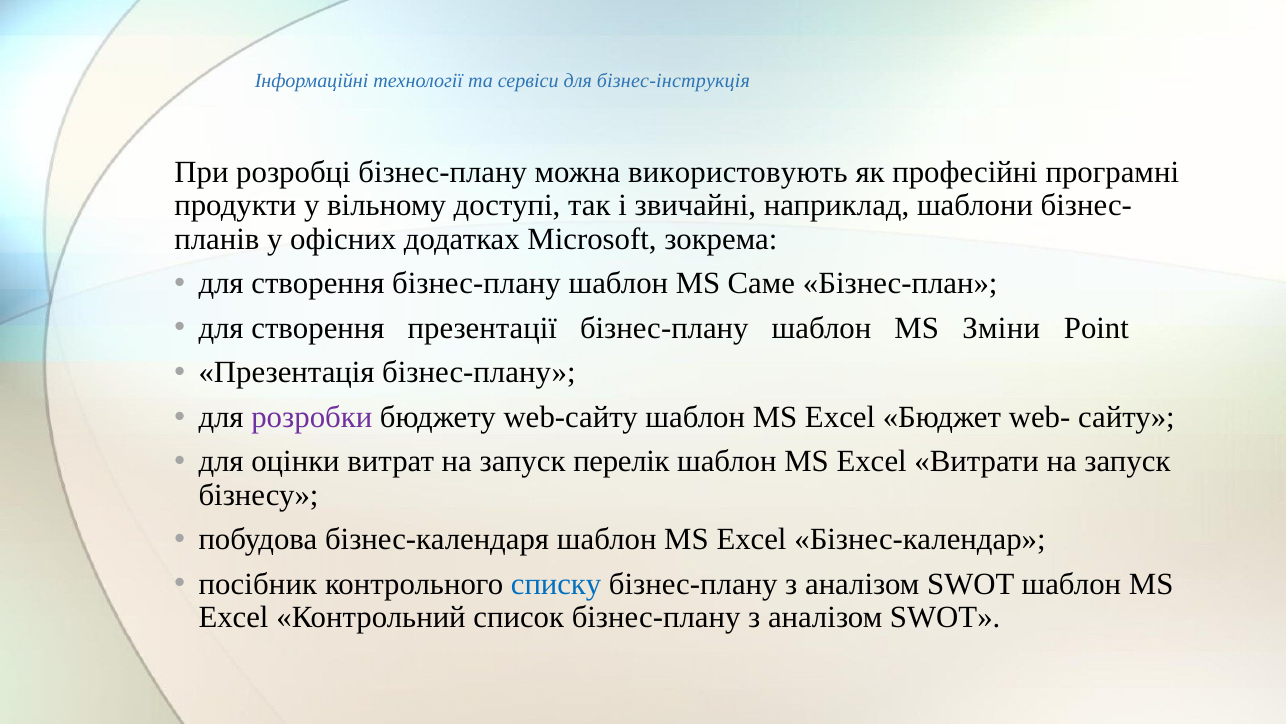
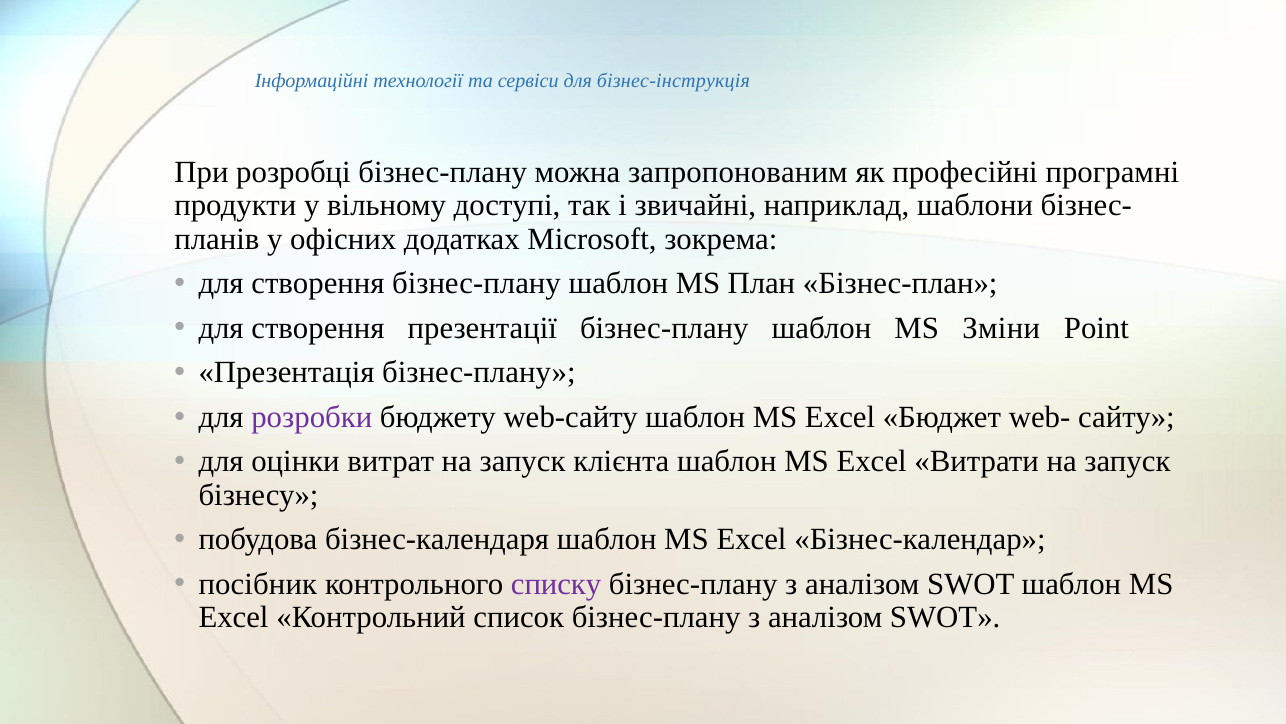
використовують: використовують -> запропонованим (738, 172)
Саме: Саме -> План (761, 283)
перелік: перелік -> клієнта (621, 461)
списку colour: blue -> purple (556, 584)
